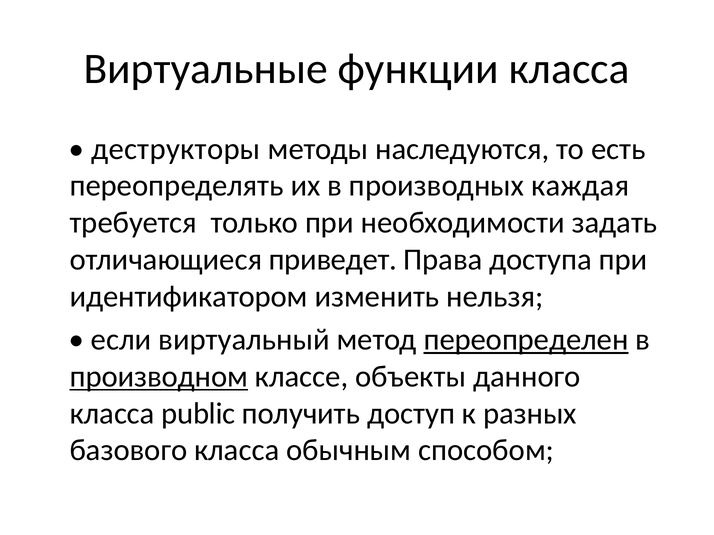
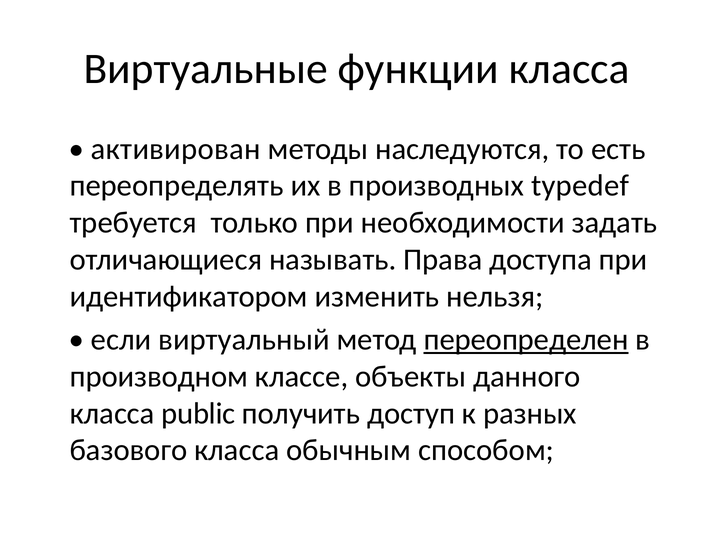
деструкторы: деструкторы -> активирован (176, 149)
каждая: каждая -> typedef (580, 186)
приведет: приведет -> называть (333, 260)
производном underline: present -> none (159, 377)
